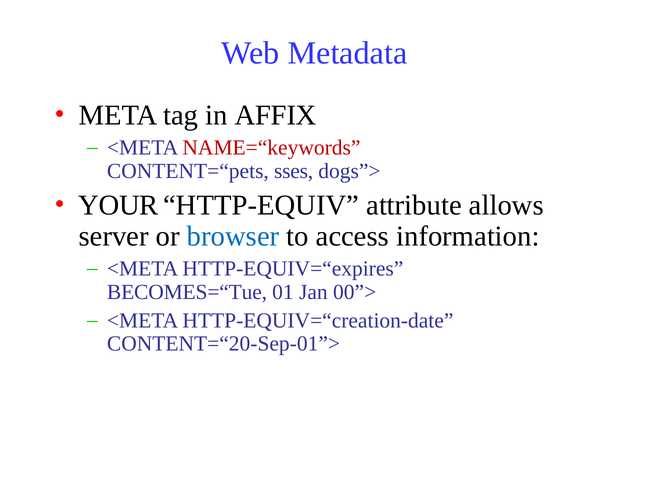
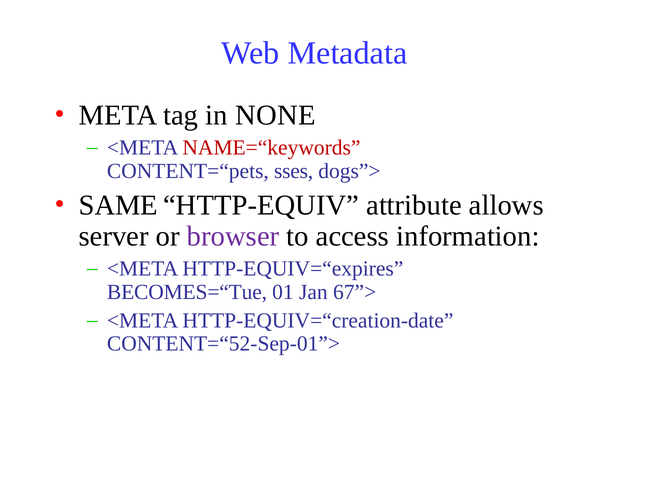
AFFIX: AFFIX -> NONE (275, 115)
YOUR: YOUR -> SAME (118, 205)
browser colour: blue -> purple (233, 236)
00”>: 00”> -> 67”> (355, 292)
CONTENT=“20-Sep-01”>: CONTENT=“20-Sep-01”> -> CONTENT=“52-Sep-01”> (224, 344)
